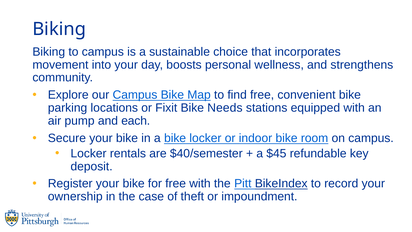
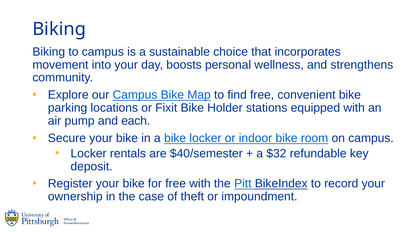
Needs: Needs -> Holder (225, 108)
$45: $45 -> $32 (276, 153)
